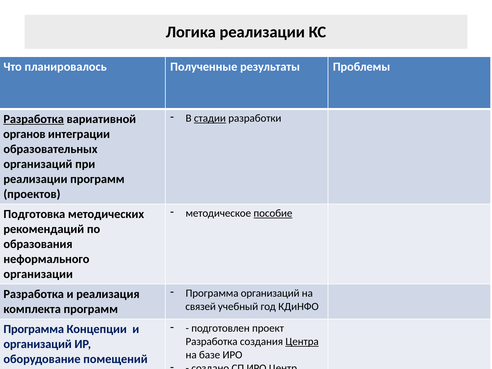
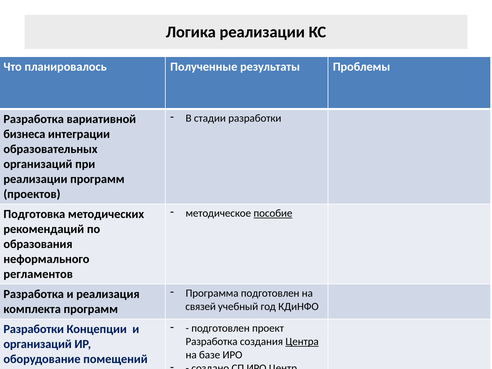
стадии underline: present -> none (210, 118)
Разработка underline: present -> none (34, 119)
органов: органов -> бизнеса (24, 134)
организации: организации -> регламентов (38, 274)
Программа организаций: организаций -> подготовлен (270, 293)
Программа: Программа -> Разработки (34, 329)
